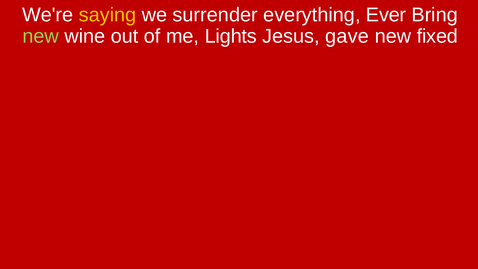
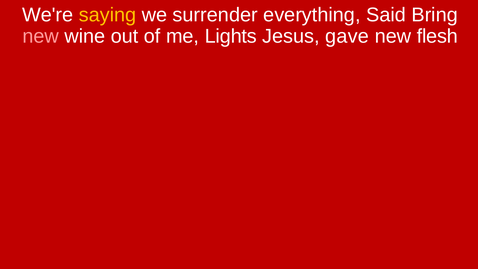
Ever: Ever -> Said (386, 15)
new colour: light green -> pink (41, 36)
fixed: fixed -> flesh (437, 36)
